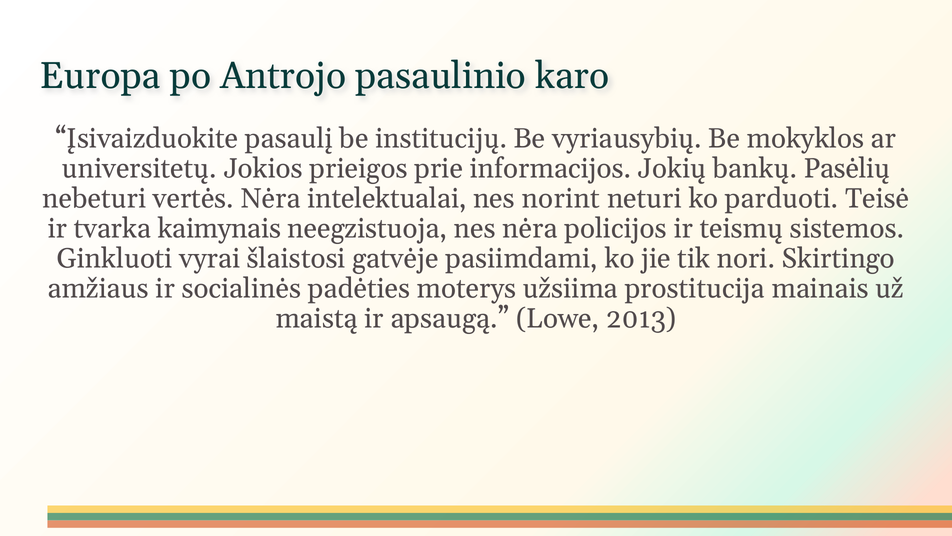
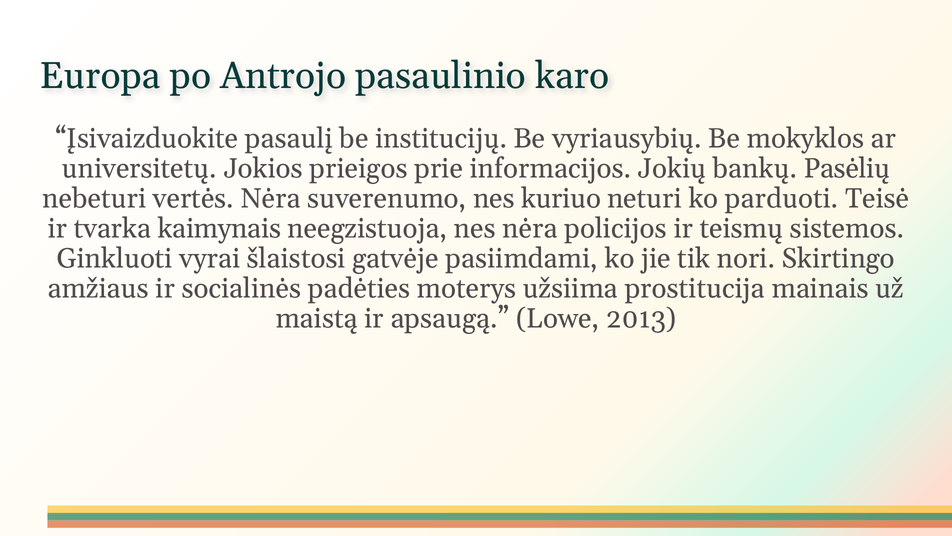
intelektualai: intelektualai -> suverenumo (387, 198)
norint: norint -> kuriuo (561, 198)
